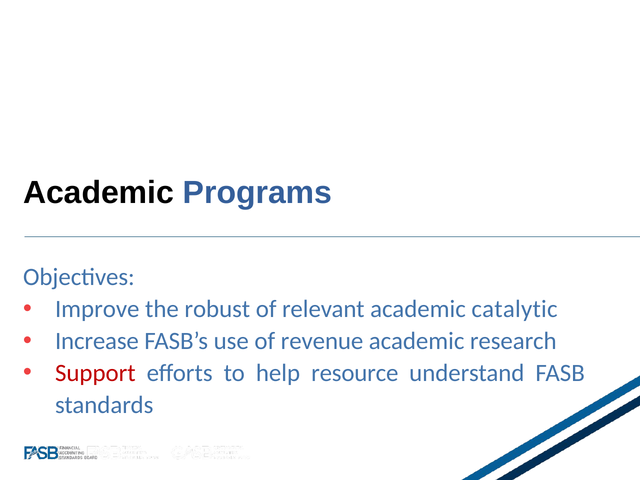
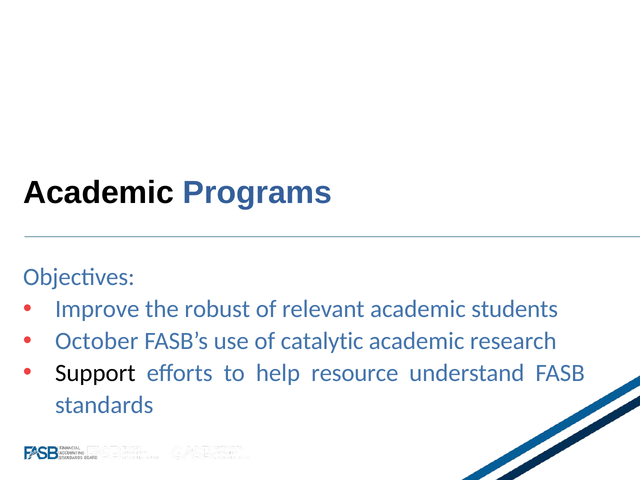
catalytic: catalytic -> students (515, 309)
Increase: Increase -> October (97, 341)
revenue: revenue -> catalytic (322, 341)
Support colour: red -> black (95, 373)
